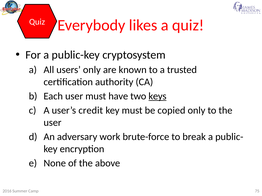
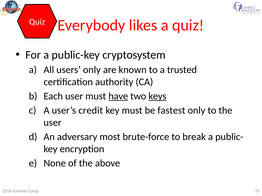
have underline: none -> present (118, 96)
copied: copied -> fastest (171, 111)
work: work -> most (110, 137)
